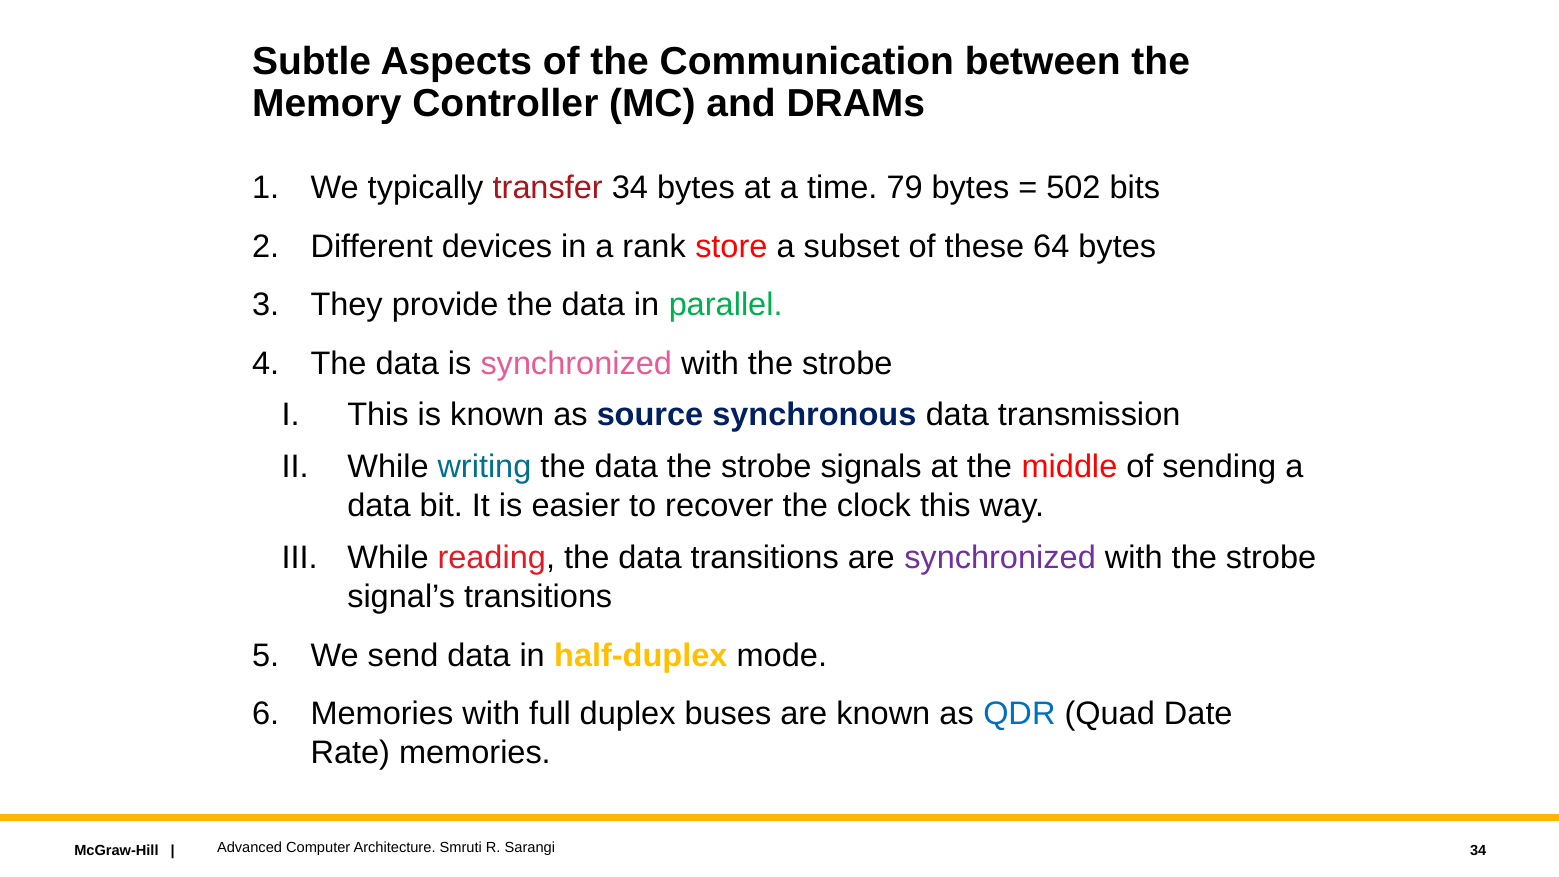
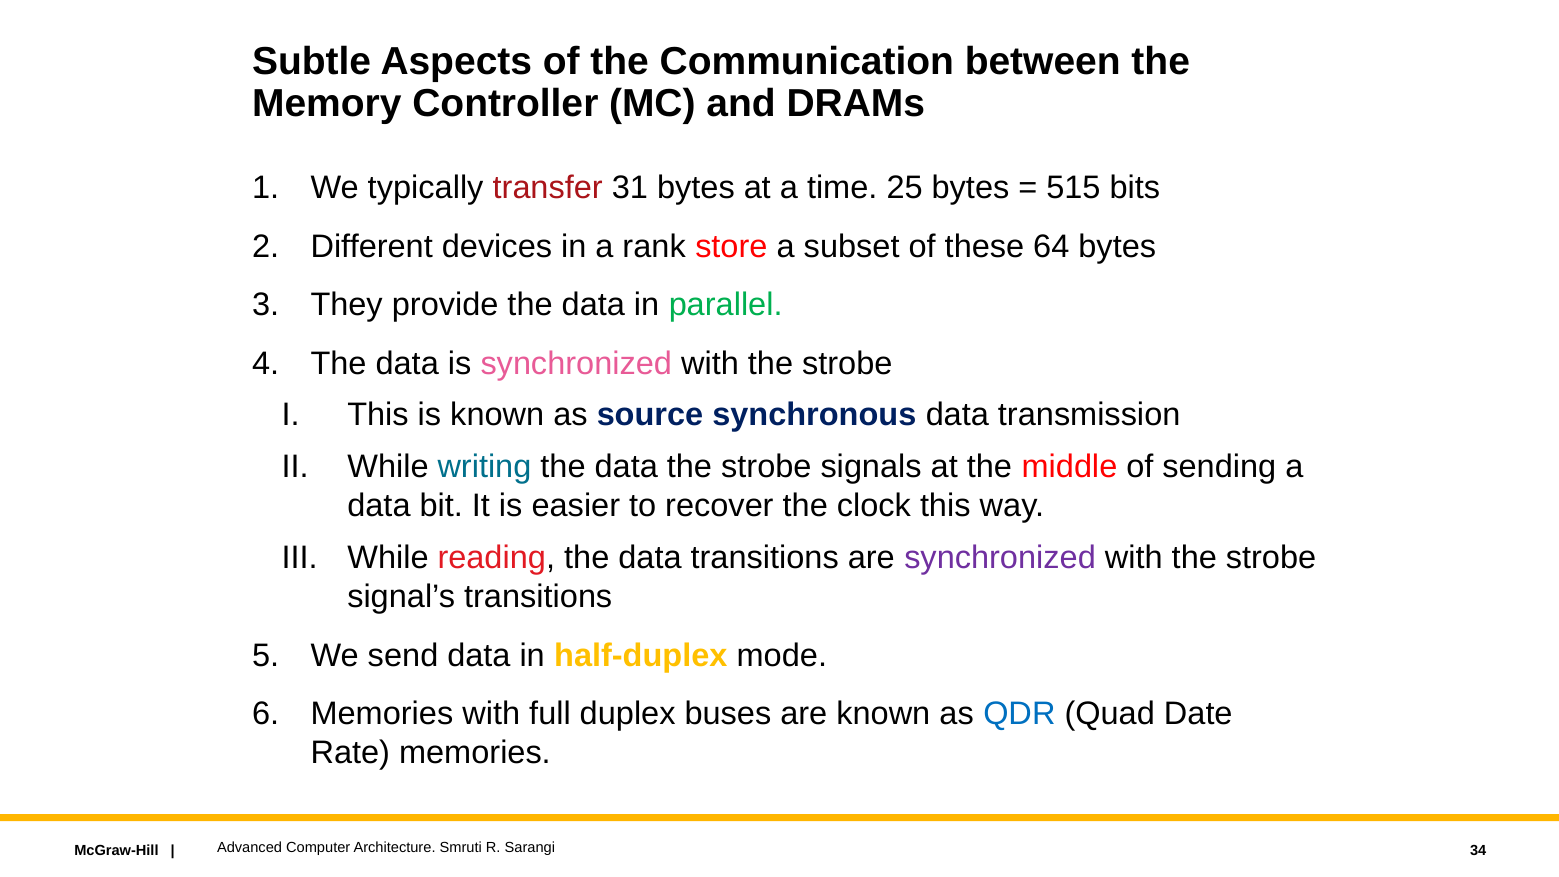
transfer 34: 34 -> 31 (630, 188)
79: 79 -> 25 (905, 188)
502: 502 -> 515 (1073, 188)
